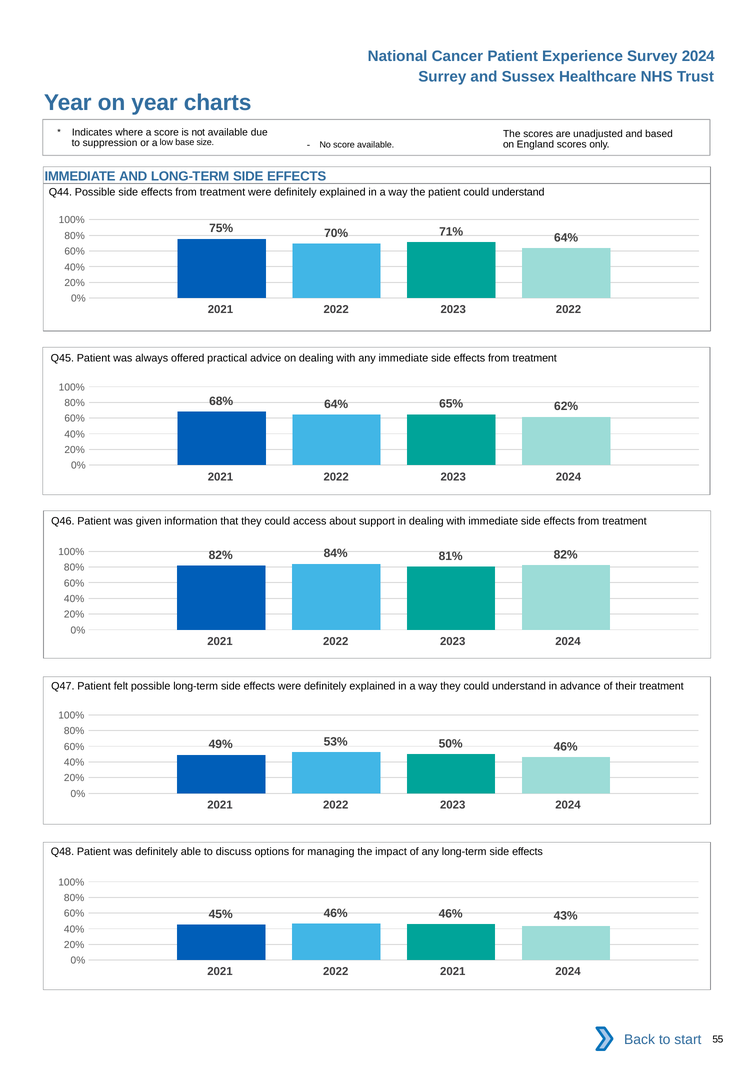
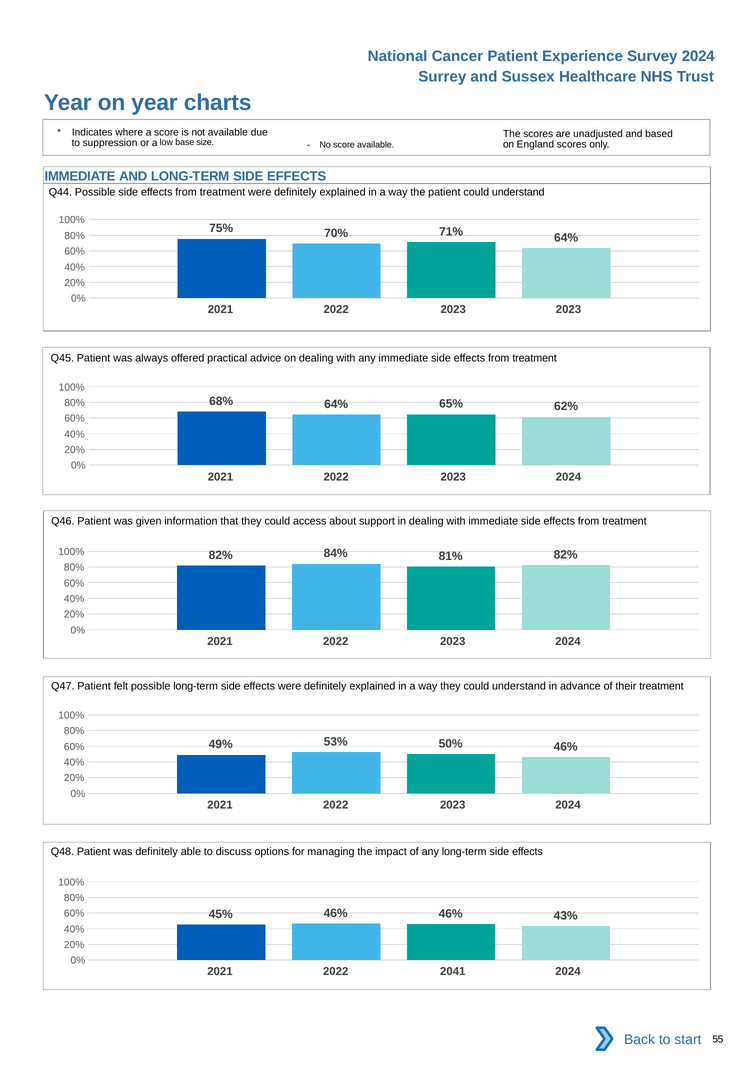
2023 2022: 2022 -> 2023 (568, 310)
2022 2021: 2021 -> 2041 (453, 971)
